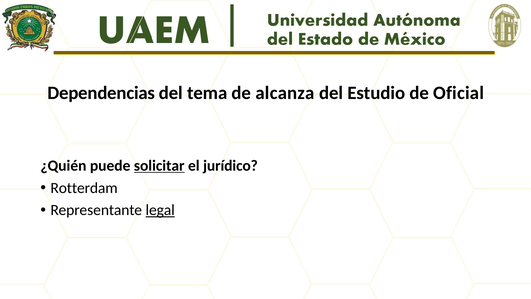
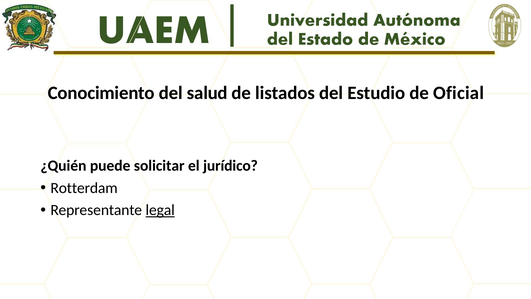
Dependencias: Dependencias -> Conocimiento (101, 93)
tema: tema -> salud (207, 93)
alcanza: alcanza -> listados (285, 93)
solicitar underline: present -> none (159, 165)
